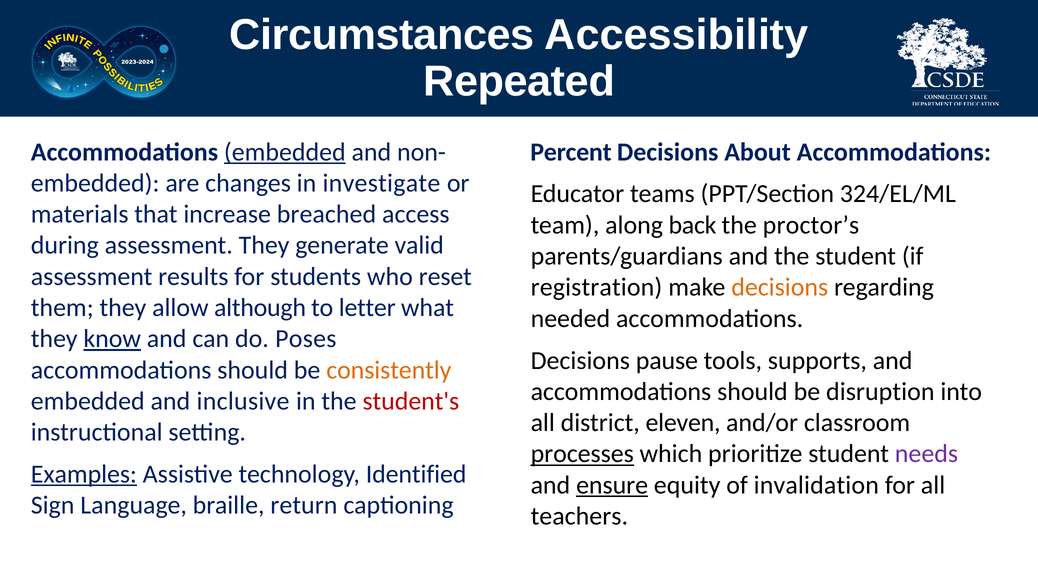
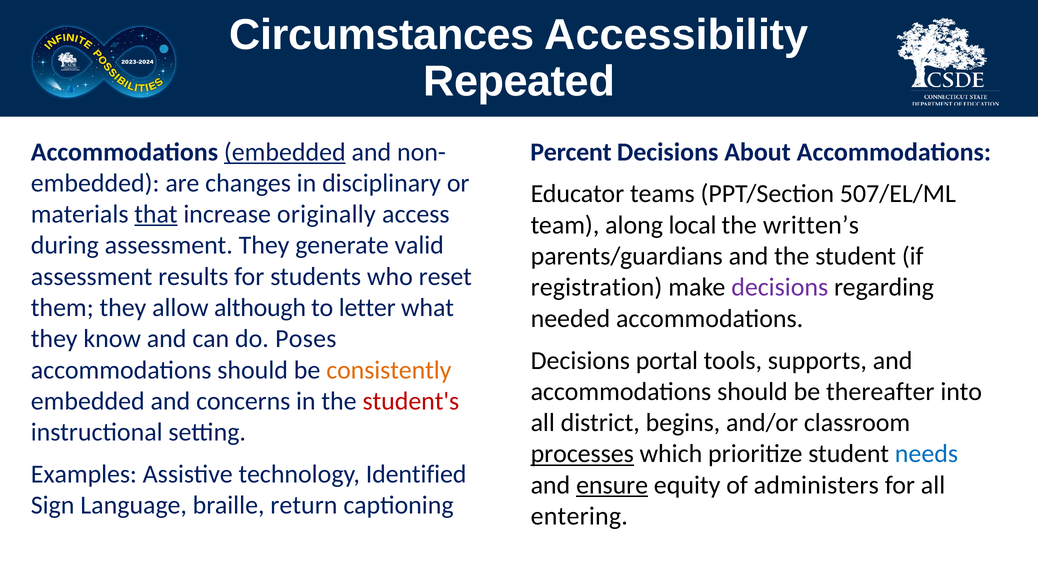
investigate: investigate -> disciplinary (382, 183)
324/EL/ML: 324/EL/ML -> 507/EL/ML (898, 194)
that underline: none -> present (156, 214)
breached: breached -> originally (326, 214)
back: back -> local (693, 225)
proctor’s: proctor’s -> written’s (811, 225)
decisions colour: orange -> purple (780, 287)
know underline: present -> none (112, 339)
pause: pause -> portal (667, 360)
disruption: disruption -> thereafter (880, 392)
inclusive: inclusive -> concerns (243, 401)
eleven: eleven -> begins (683, 423)
needs colour: purple -> blue (926, 454)
Examples underline: present -> none (84, 474)
invalidation: invalidation -> administers (816, 485)
teachers: teachers -> entering (579, 516)
